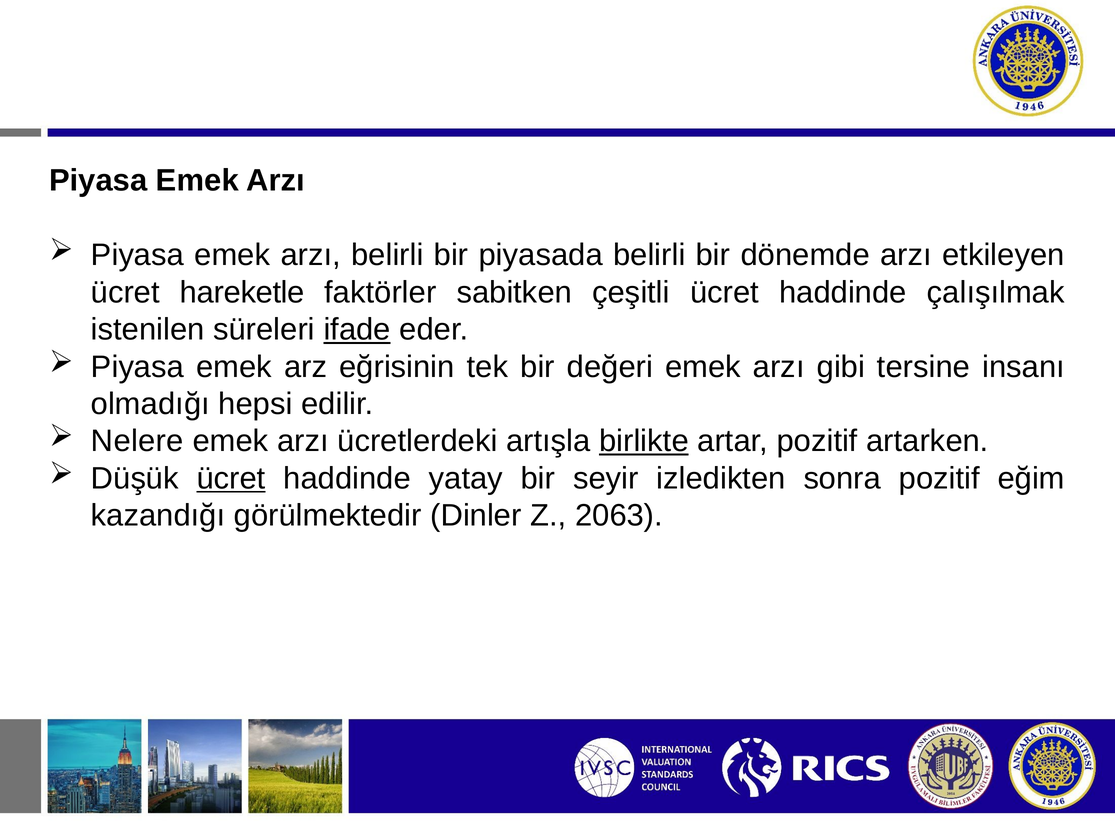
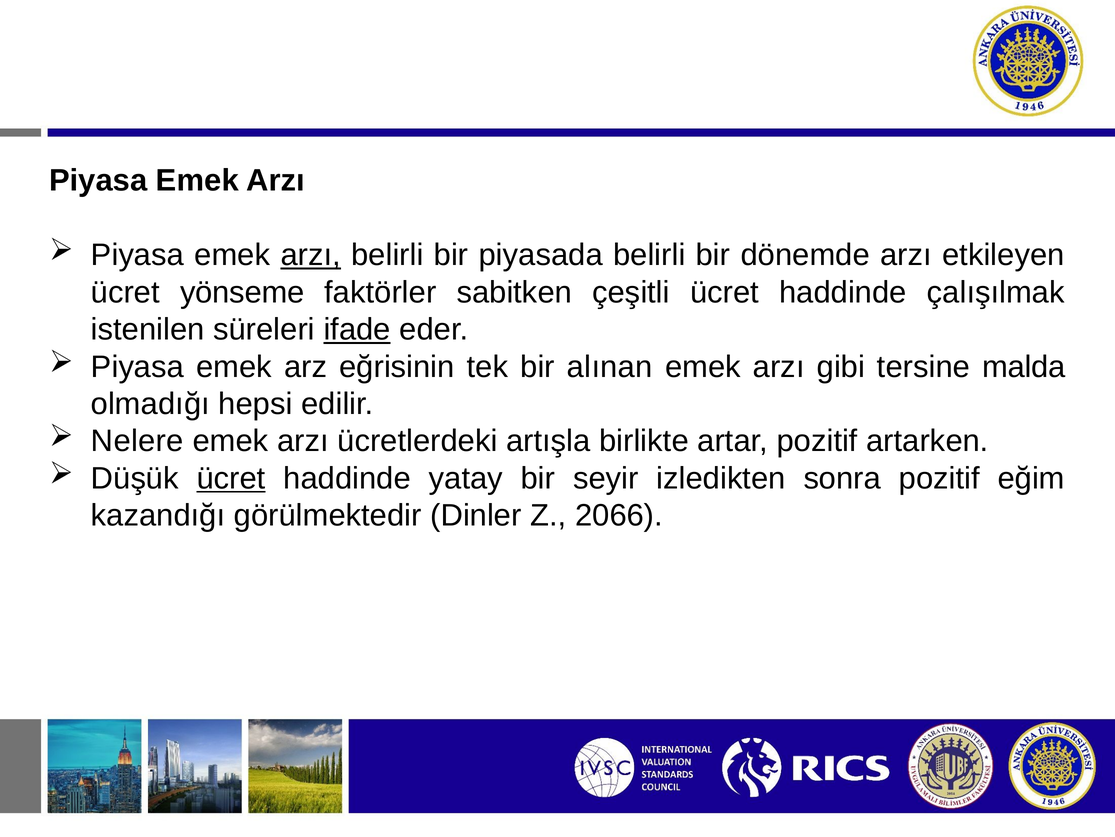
arzı underline: none -> present (311, 255)
hareketle: hareketle -> yönseme (242, 292)
değeri: değeri -> alınan (610, 366)
insanı: insanı -> malda (1024, 366)
birlikte underline: present -> none (644, 441)
2063: 2063 -> 2066 (619, 515)
